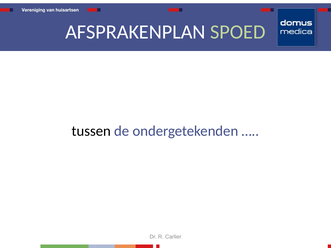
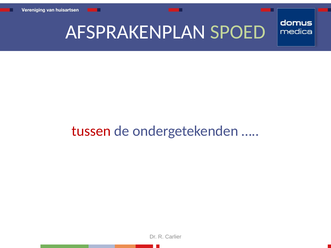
tussen colour: black -> red (91, 131)
